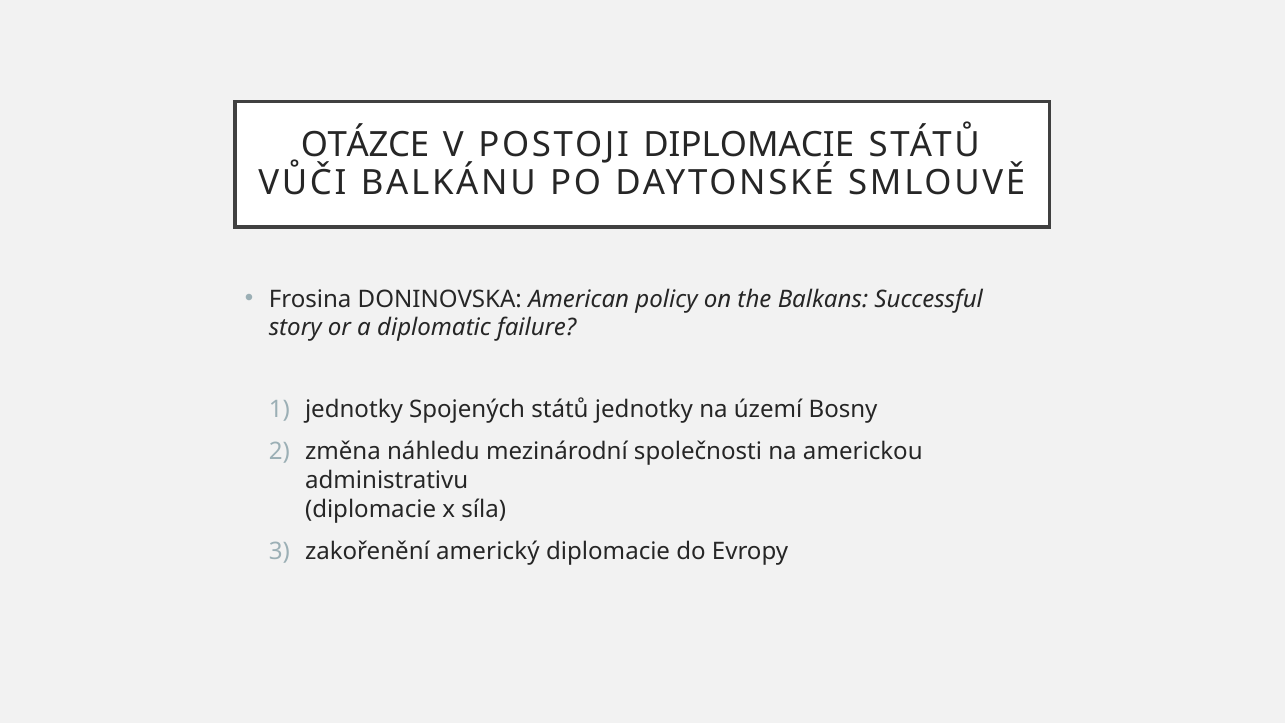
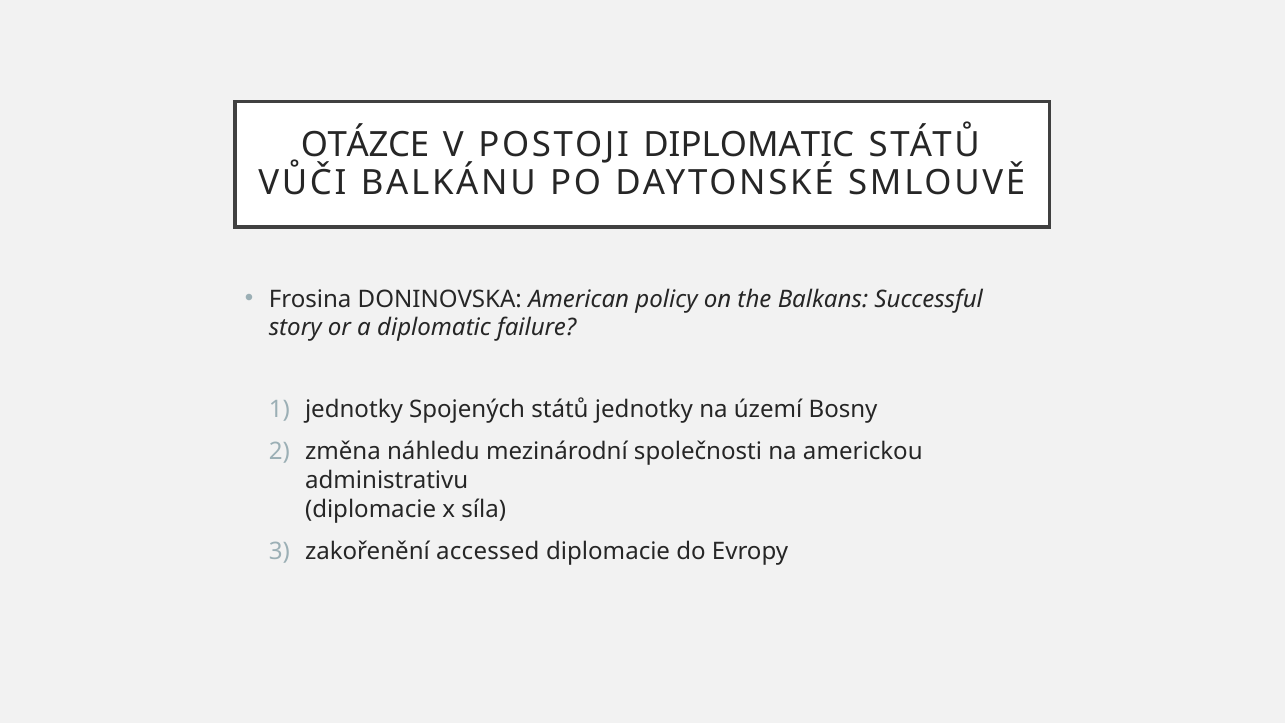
POSTOJI DIPLOMACIE: DIPLOMACIE -> DIPLOMATIC (749, 145)
americký: americký -> accessed (488, 552)
